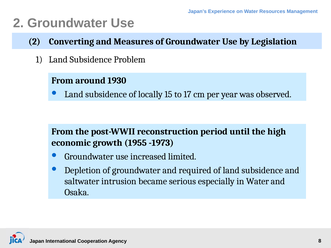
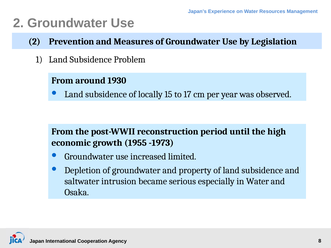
Converting: Converting -> Prevention (71, 42)
required: required -> property (195, 170)
